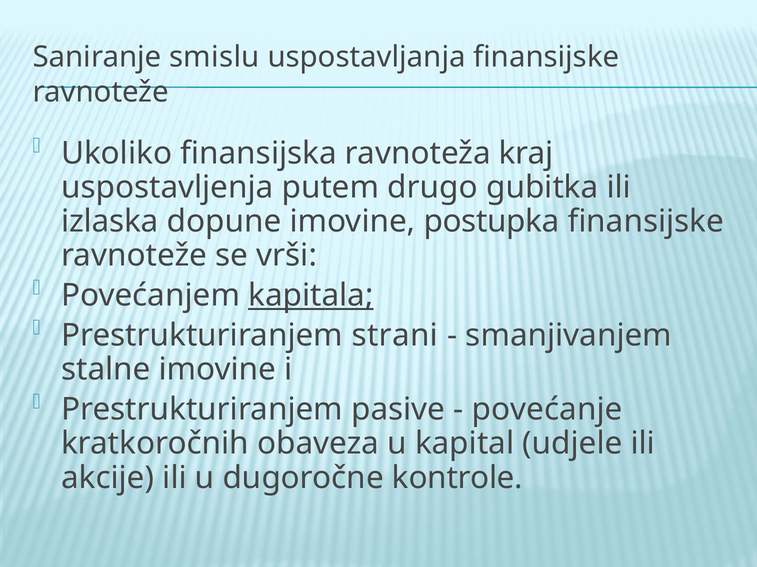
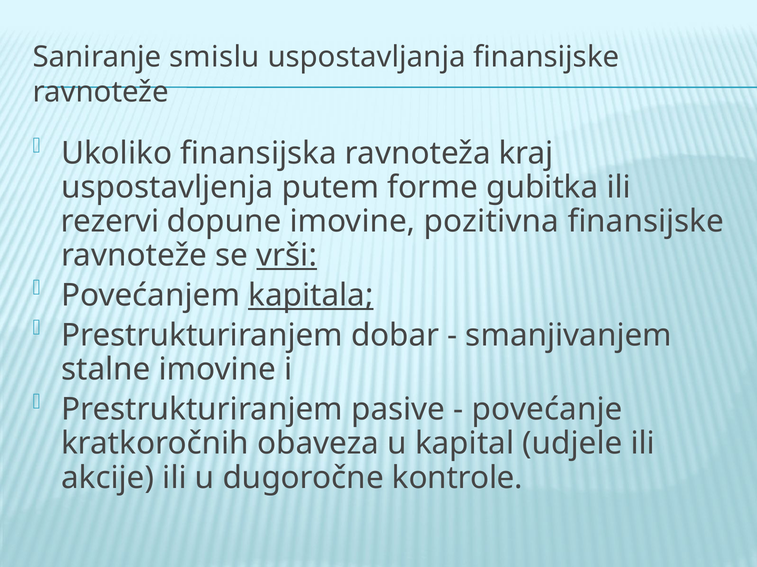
drugo: drugo -> forme (433, 188)
izlaska: izlaska -> rezervi (110, 222)
postupka: postupka -> pozitivna (491, 222)
vrši underline: none -> present (287, 256)
strani: strani -> dobar (395, 336)
